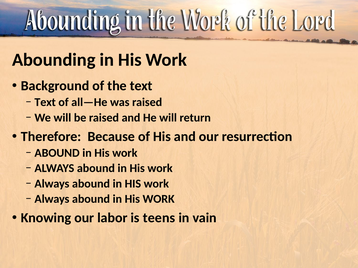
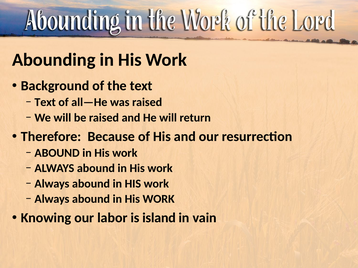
teens: teens -> island (159, 218)
